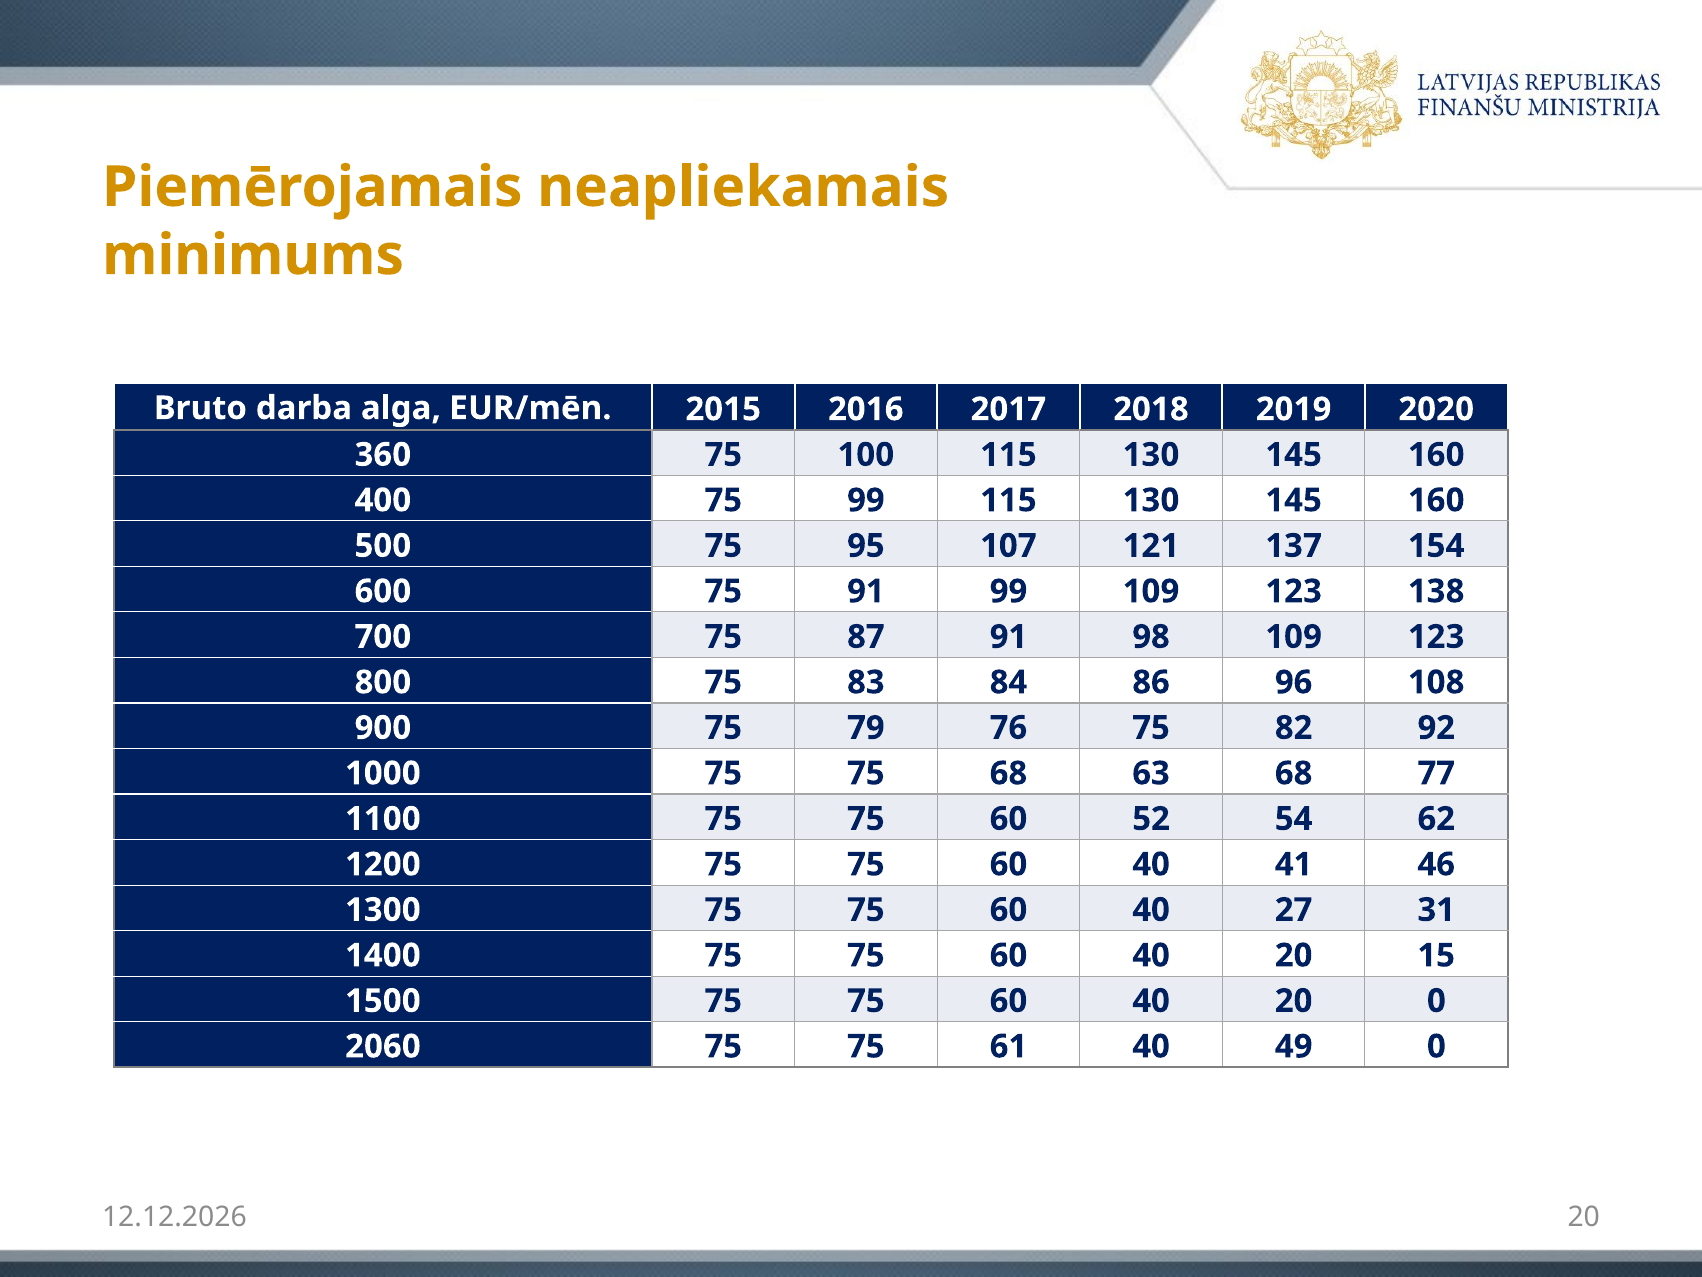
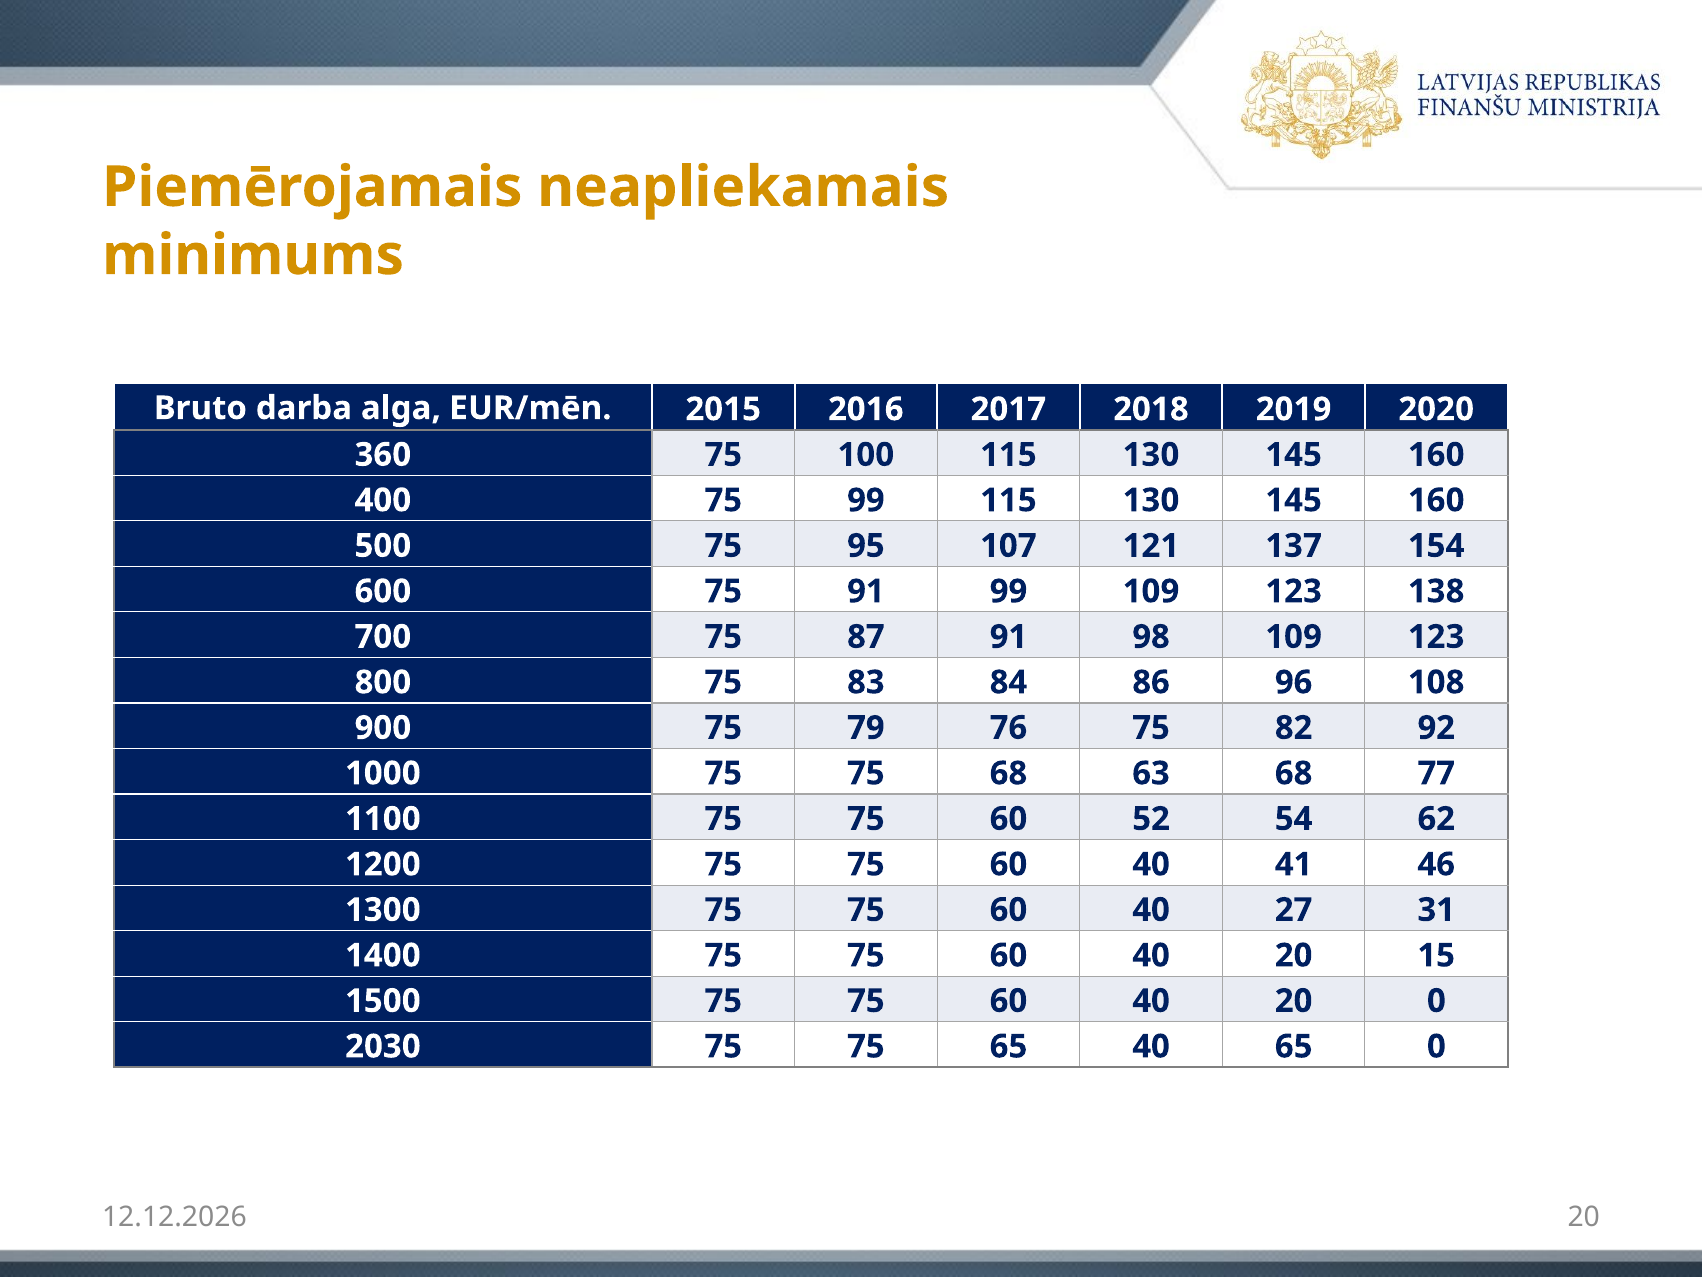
2060: 2060 -> 2030 (383, 1046)
75 61: 61 -> 65 (1009, 1046)
40 49: 49 -> 65 (1294, 1046)
